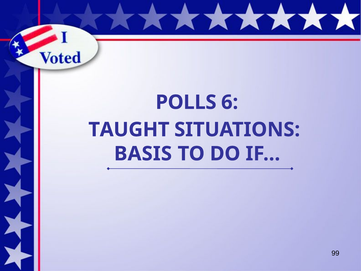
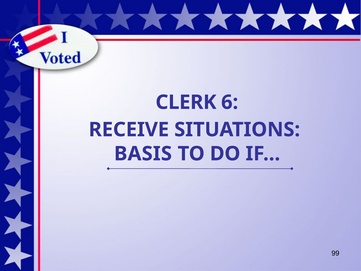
POLLS: POLLS -> CLERK (186, 102)
TAUGHT: TAUGHT -> RECEIVE (129, 130)
